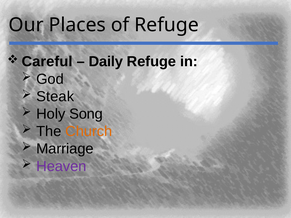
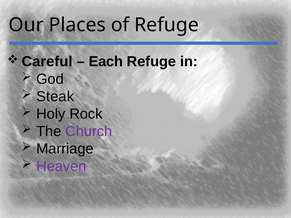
Daily: Daily -> Each (106, 62)
Song: Song -> Rock (86, 114)
Church colour: orange -> purple (89, 132)
